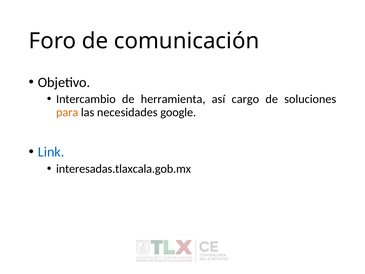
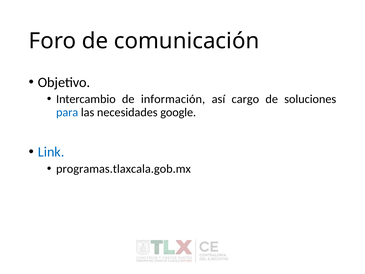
herramienta: herramienta -> información (173, 99)
para colour: orange -> blue (67, 112)
interesadas.tlaxcala.gob.mx: interesadas.tlaxcala.gob.mx -> programas.tlaxcala.gob.mx (123, 169)
